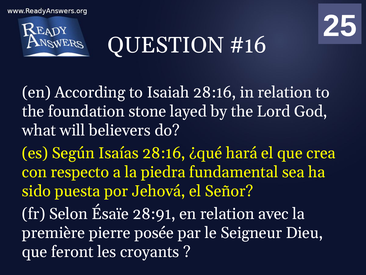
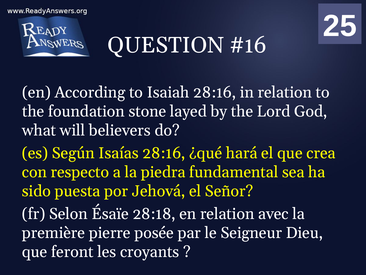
28:91: 28:91 -> 28:18 (154, 214)
